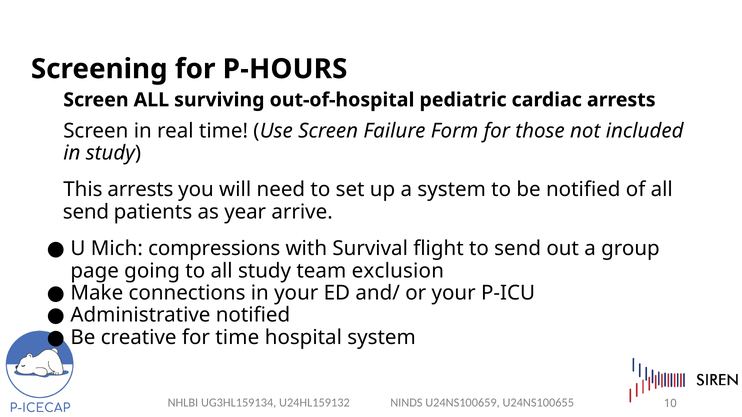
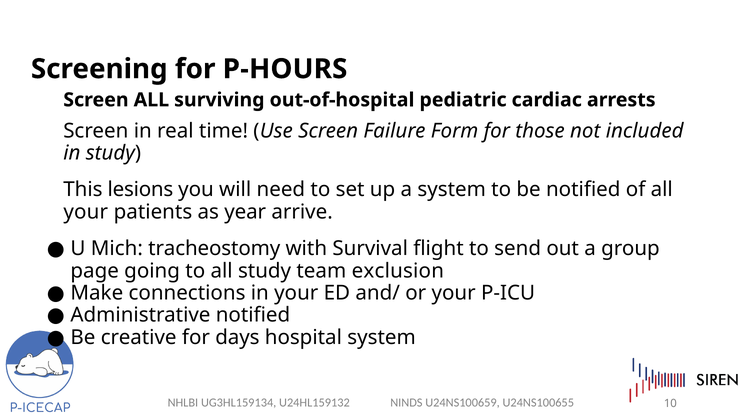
This arrests: arrests -> lesions (140, 190)
send: send -> your (86, 212)
compressions: compressions -> tracheostomy (214, 249)
for time: time -> days (237, 338)
